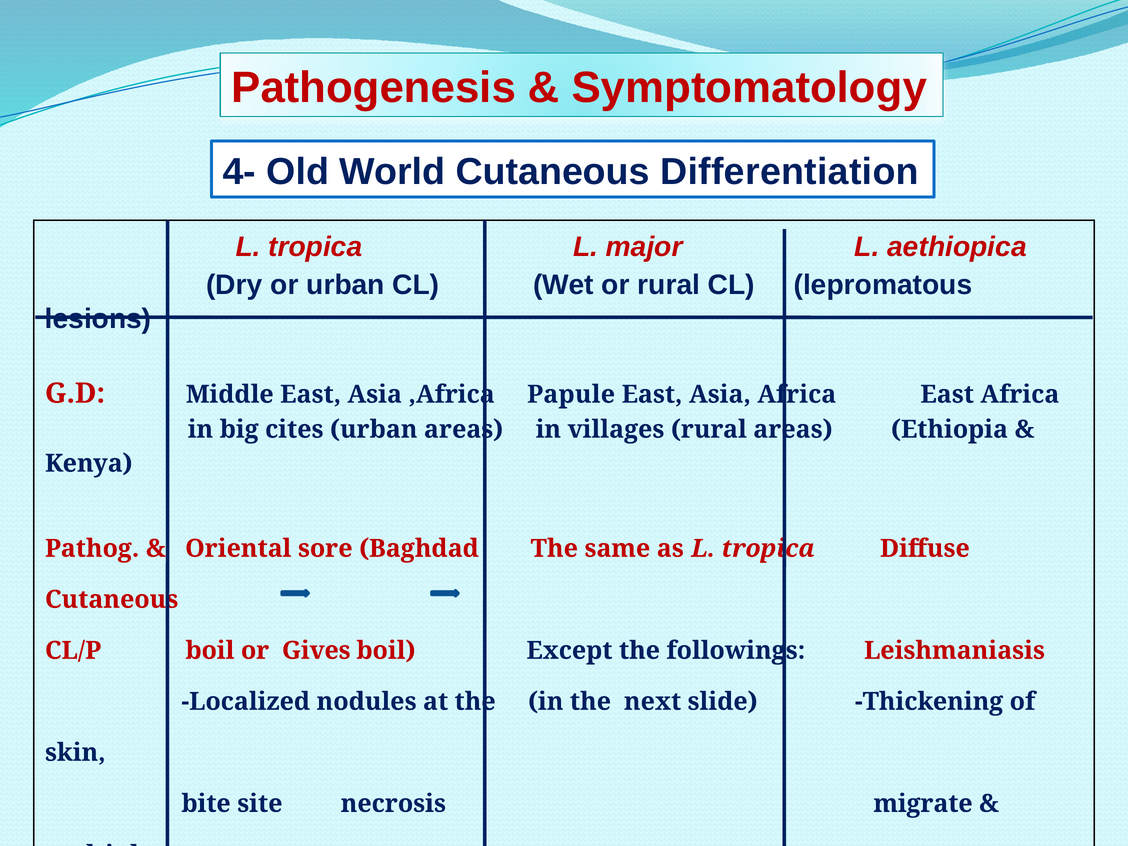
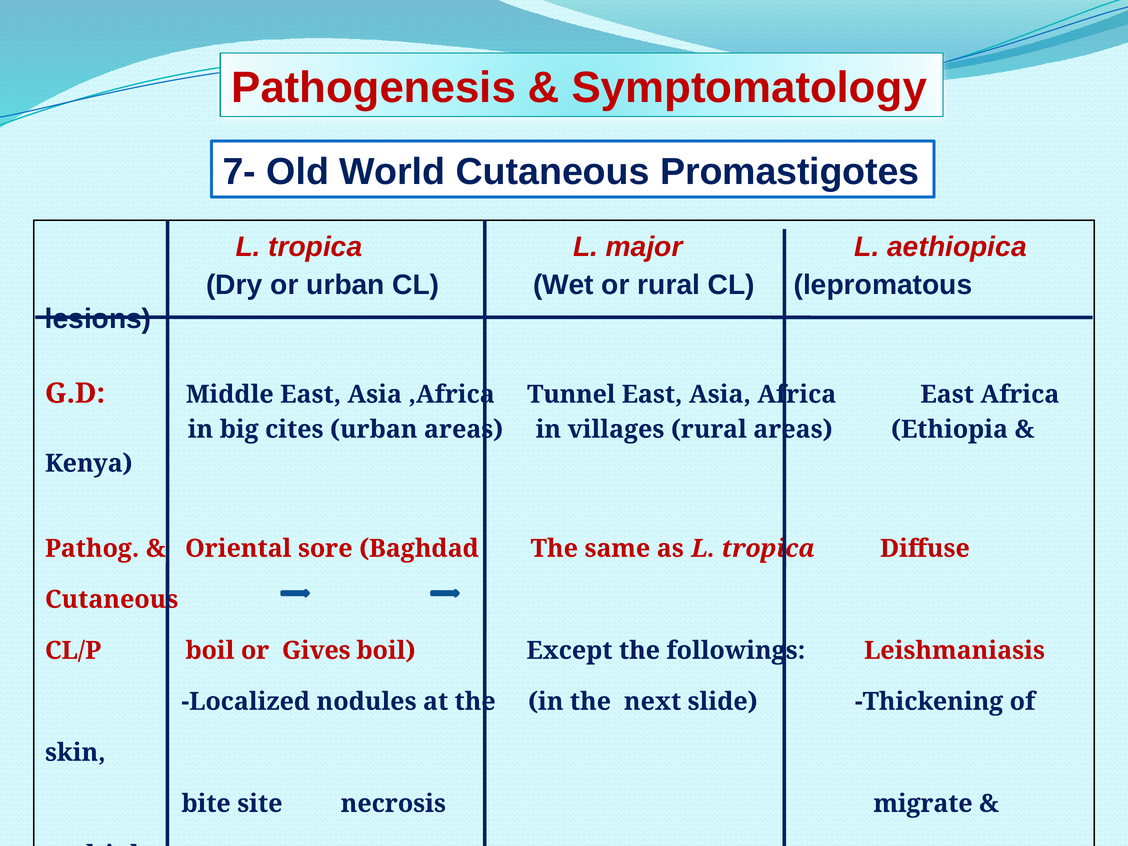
4-: 4- -> 7- (239, 172)
Differentiation: Differentiation -> Promastigotes (790, 172)
Papule: Papule -> Tunnel (571, 394)
